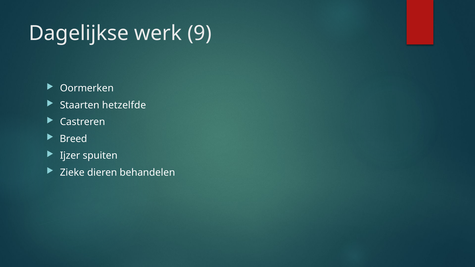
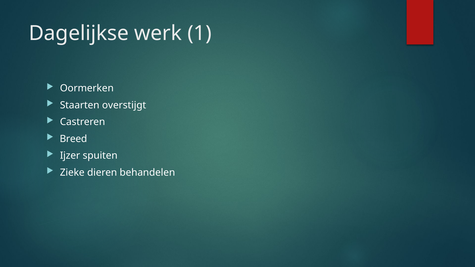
9: 9 -> 1 (200, 33)
hetzelfde: hetzelfde -> overstijgt (124, 105)
